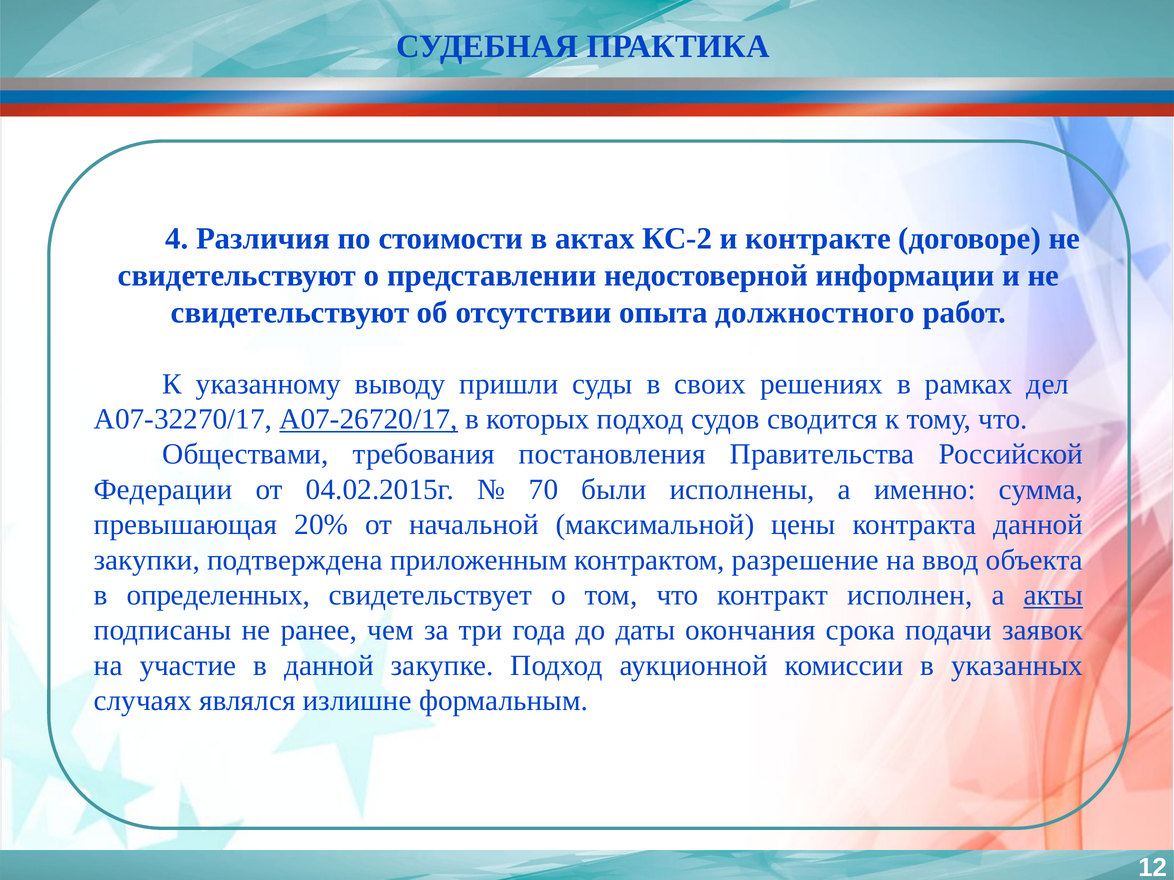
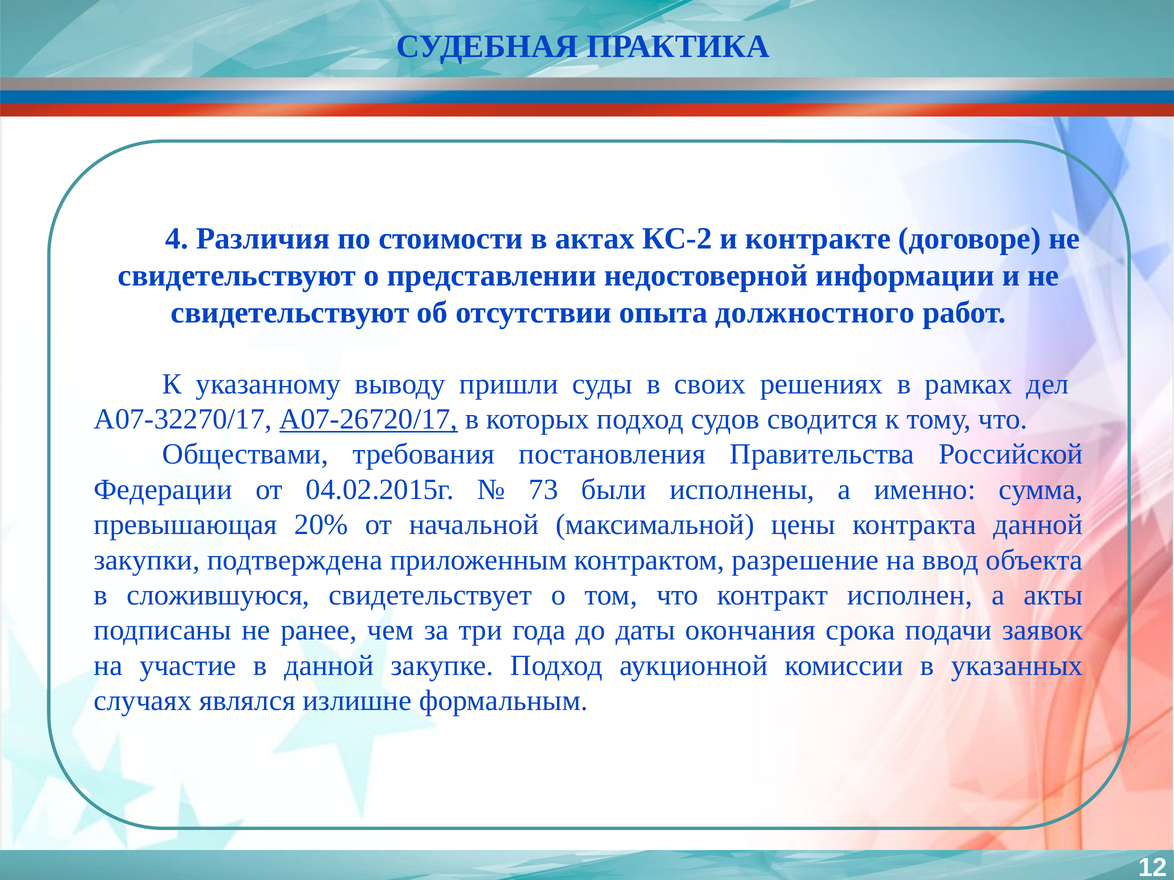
70: 70 -> 73 (544, 490)
определенных: определенных -> сложившуюся (218, 595)
акты underline: present -> none (1053, 595)
